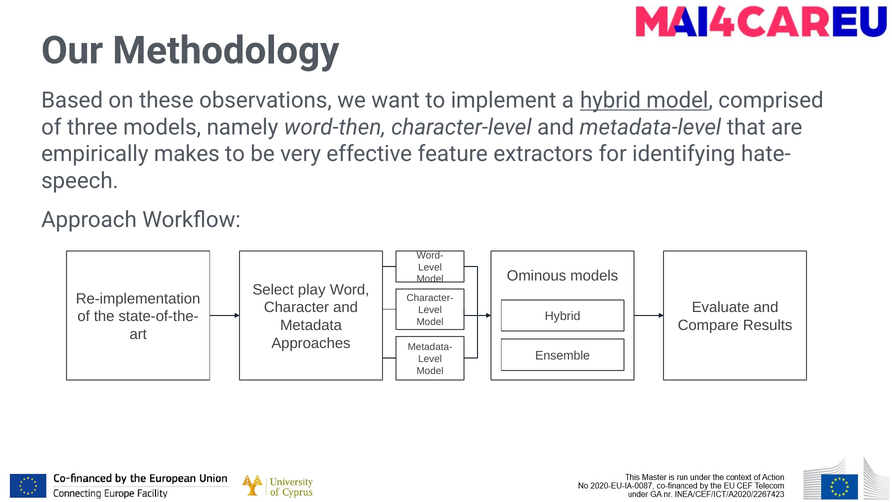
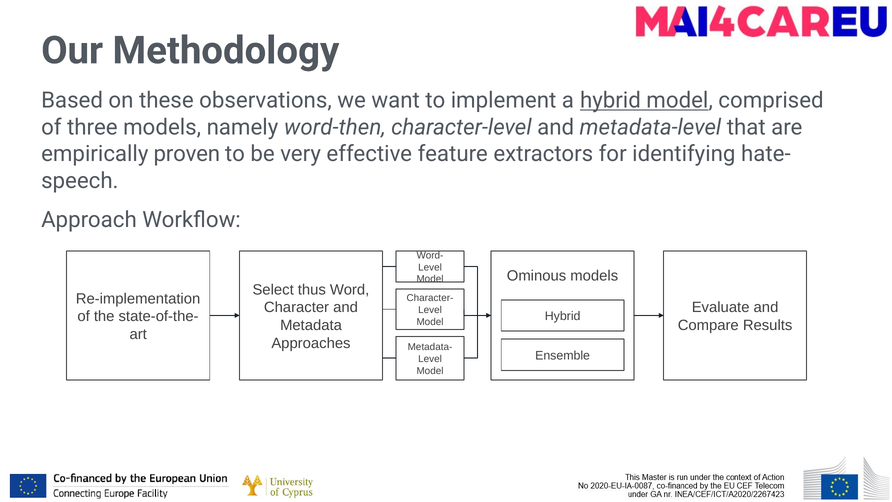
makes: makes -> proven (187, 154)
play: play -> thus (312, 290)
